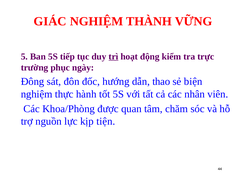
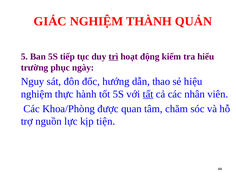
VỮNG: VỮNG -> QUẢN (193, 21)
trực: trực -> hiểu (206, 56)
Đông: Đông -> Nguy (33, 81)
biện: biện -> hiệu (193, 81)
tất underline: none -> present (148, 94)
